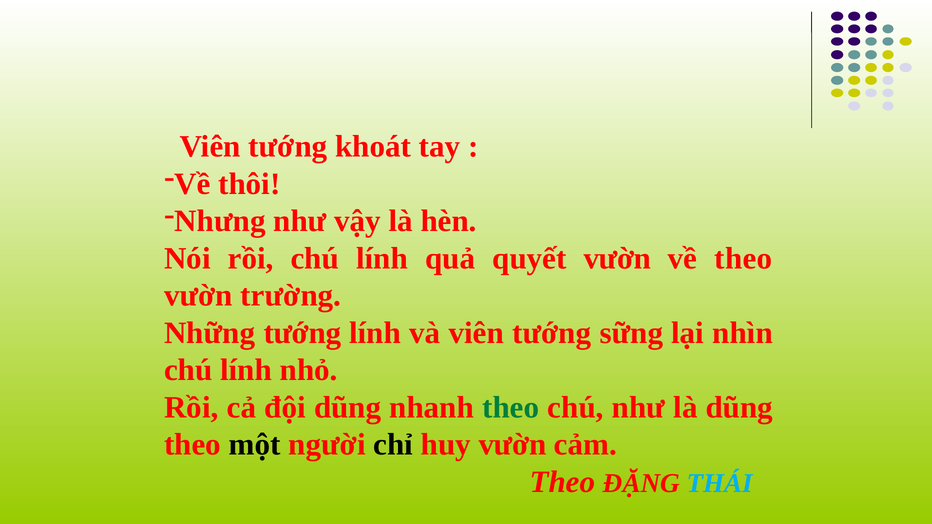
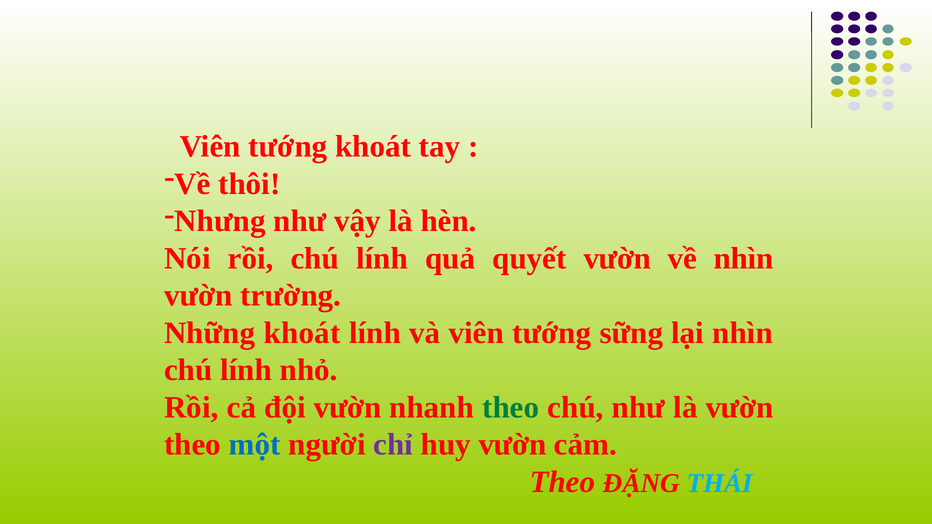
về theo: theo -> nhìn (744, 258)
Những tướng: tướng -> khoát (302, 333)
đội dũng: dũng -> vườn (348, 408)
là dũng: dũng -> vườn (739, 408)
một colour: black -> blue (255, 445)
chỉ colour: black -> purple (393, 445)
